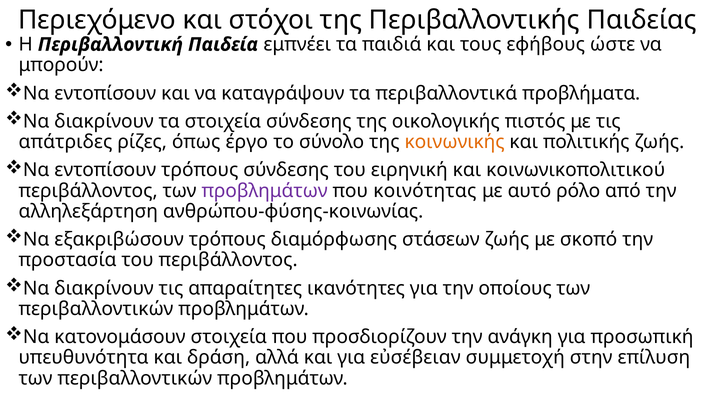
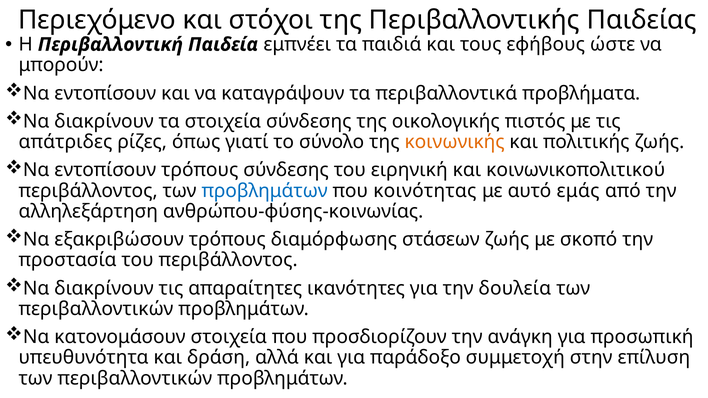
έργο: έργο -> γιατί (247, 142)
προβλημάτων colour: purple -> blue (265, 191)
ρόλο: ρόλο -> εμάς (578, 191)
οποίους: οποίους -> δουλεία (515, 288)
εὐσέβειαν: εὐσέβειαν -> παράδοξο (415, 358)
